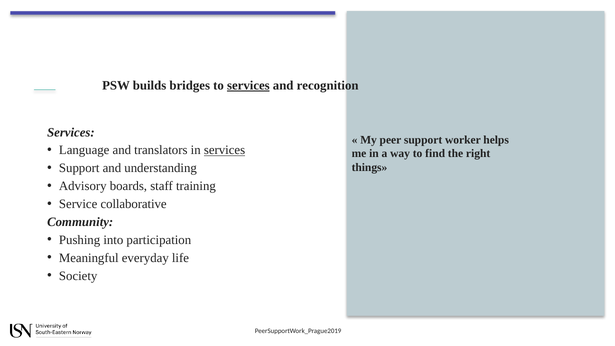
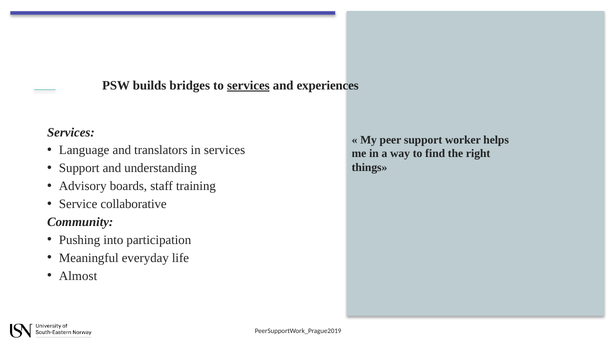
recognition: recognition -> experiences (328, 86)
services underline: present -> none (225, 150)
Society: Society -> Almost (78, 276)
